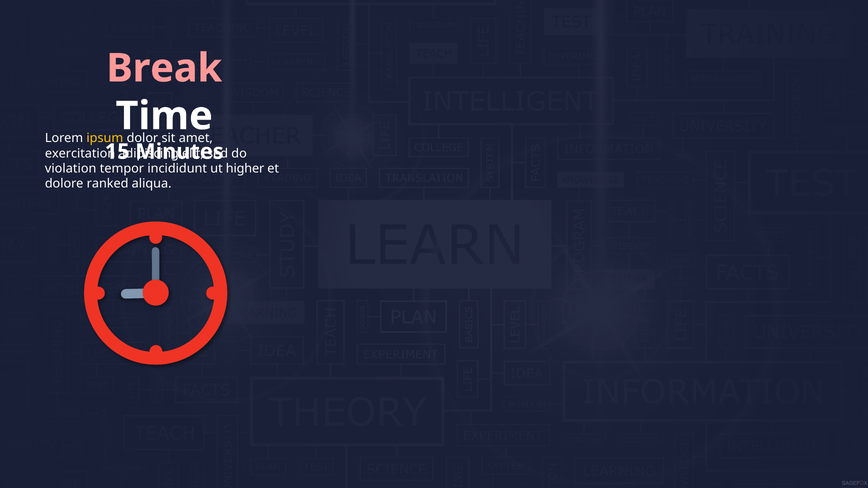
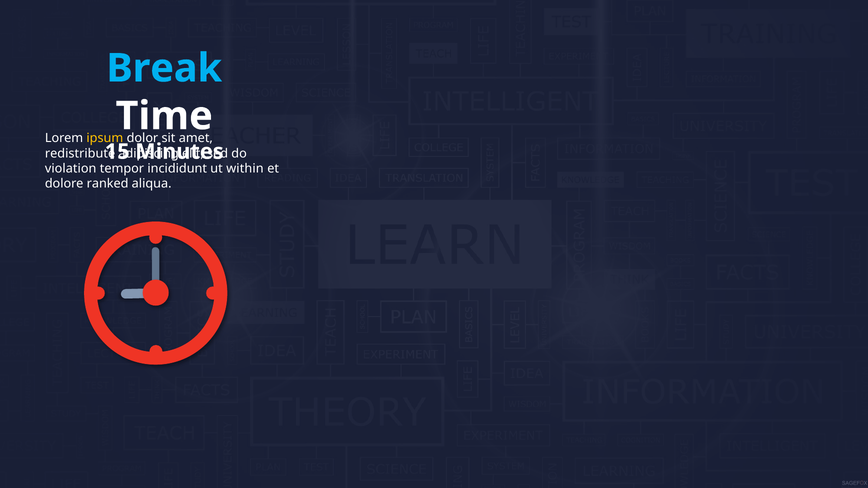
Break colour: pink -> light blue (164, 68)
exercitation: exercitation -> redistribute (80, 153)
higher: higher -> within (245, 169)
